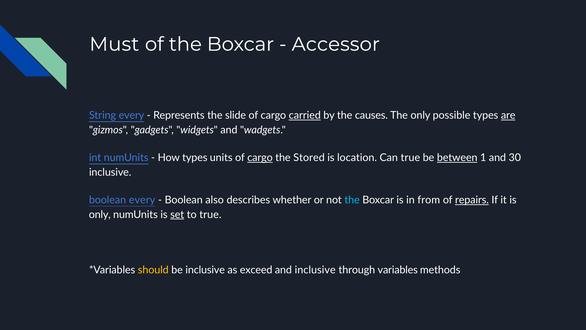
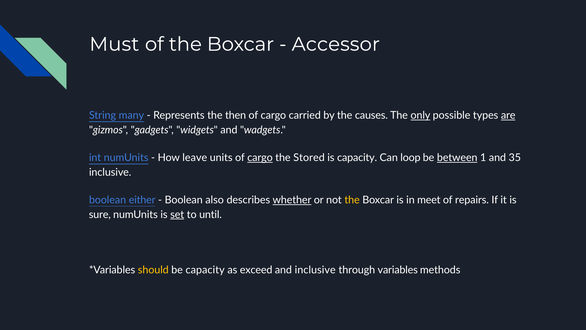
String every: every -> many (131, 115)
slide: slide -> then (236, 115)
carried underline: present -> none (305, 115)
only underline: none -> present (420, 115)
How types: types -> leave (195, 158)
is location: location -> capacity (357, 158)
Can true: true -> loop (410, 158)
30: 30 -> 35 (515, 158)
boolean every: every -> either (142, 200)
whether underline: none -> present (292, 200)
the colour: light blue -> yellow (352, 200)
from: from -> meet (429, 200)
repairs underline: present -> none (472, 200)
only: only -> sure (100, 214)
to true: true -> until (211, 214)
be inclusive: inclusive -> capacity (205, 270)
